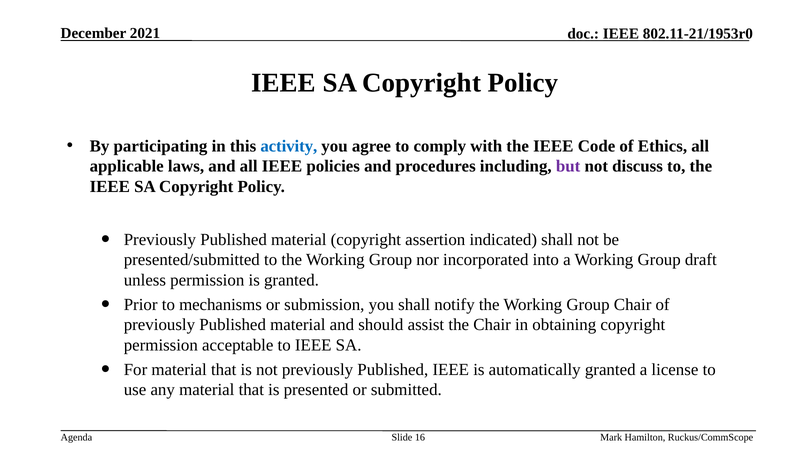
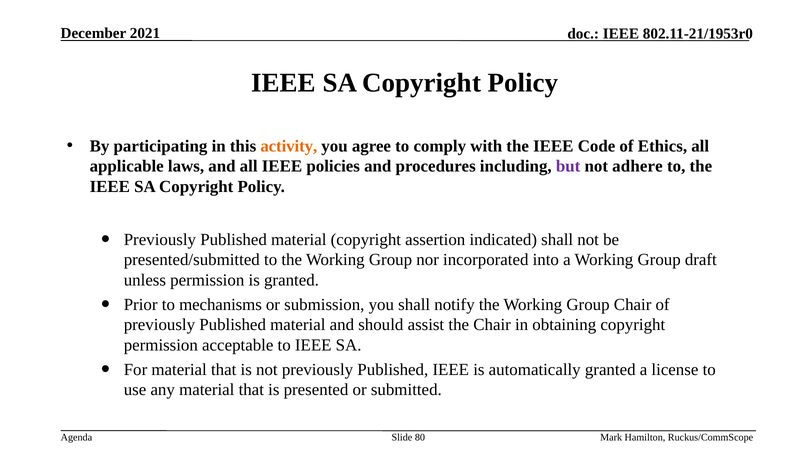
activity colour: blue -> orange (289, 146)
discuss: discuss -> adhere (637, 166)
16: 16 -> 80 (420, 437)
